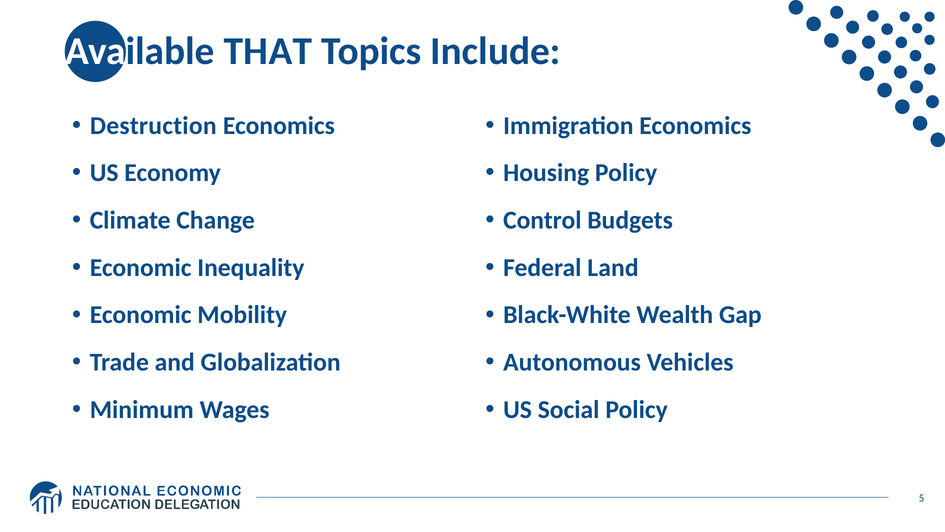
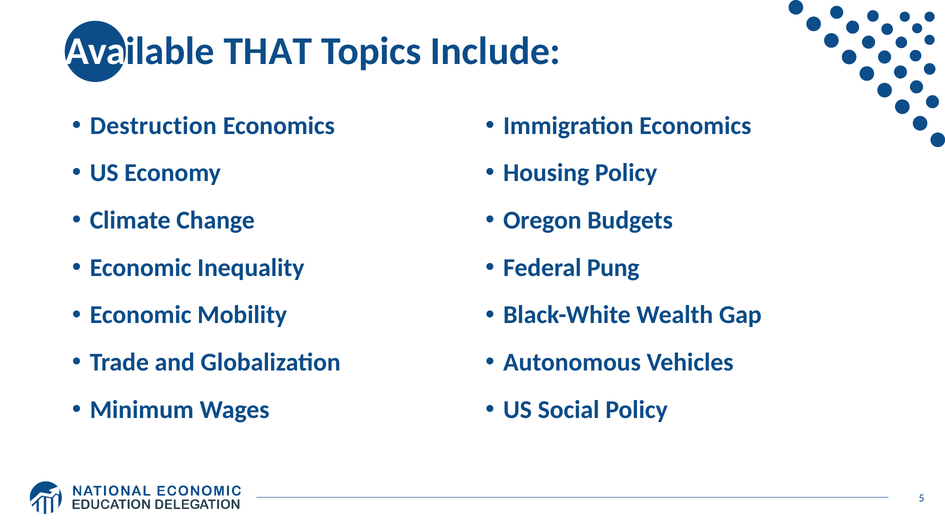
Control: Control -> Oregon (542, 220)
Land: Land -> Pung (613, 267)
